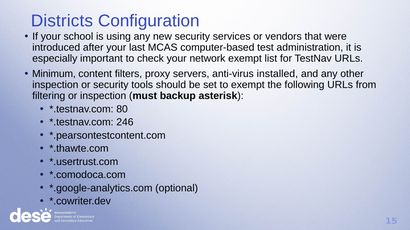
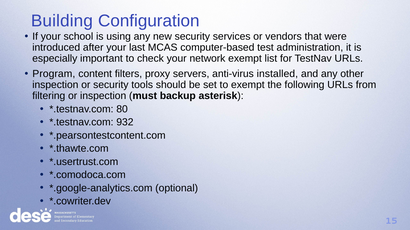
Districts: Districts -> Building (62, 21)
Minimum: Minimum -> Program (54, 74)
246: 246 -> 932 (125, 123)
